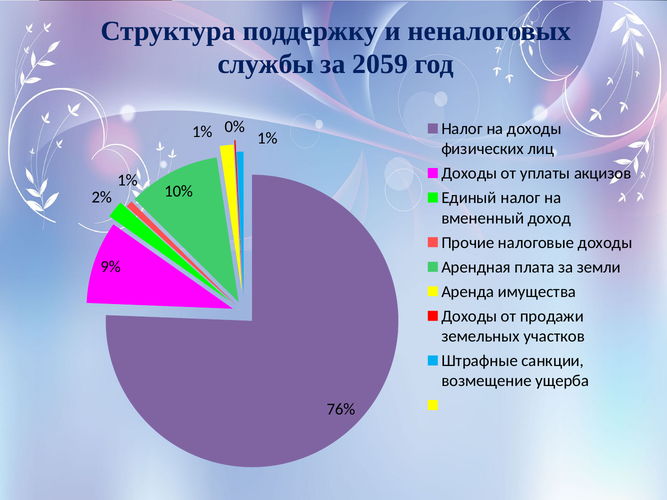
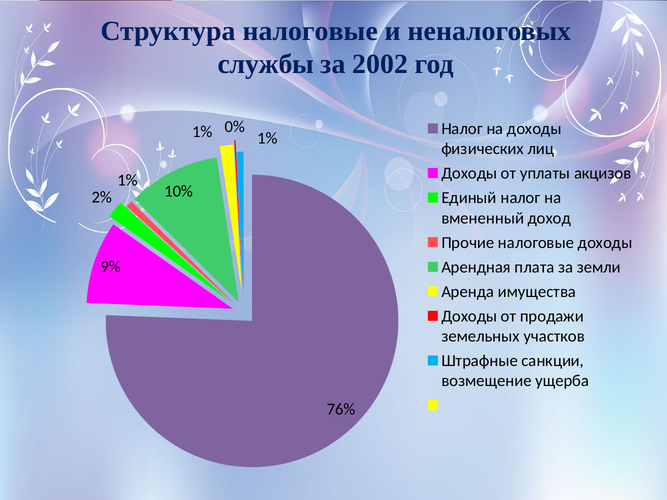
Структура поддержку: поддержку -> налоговые (310, 31)
2059: 2059 -> 2002 (380, 64)
